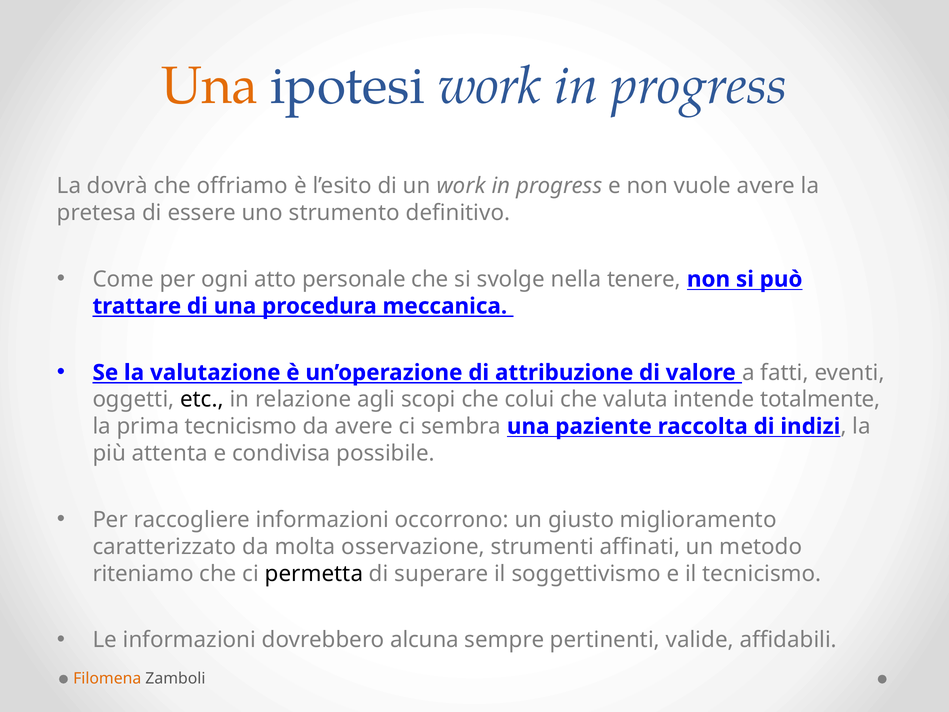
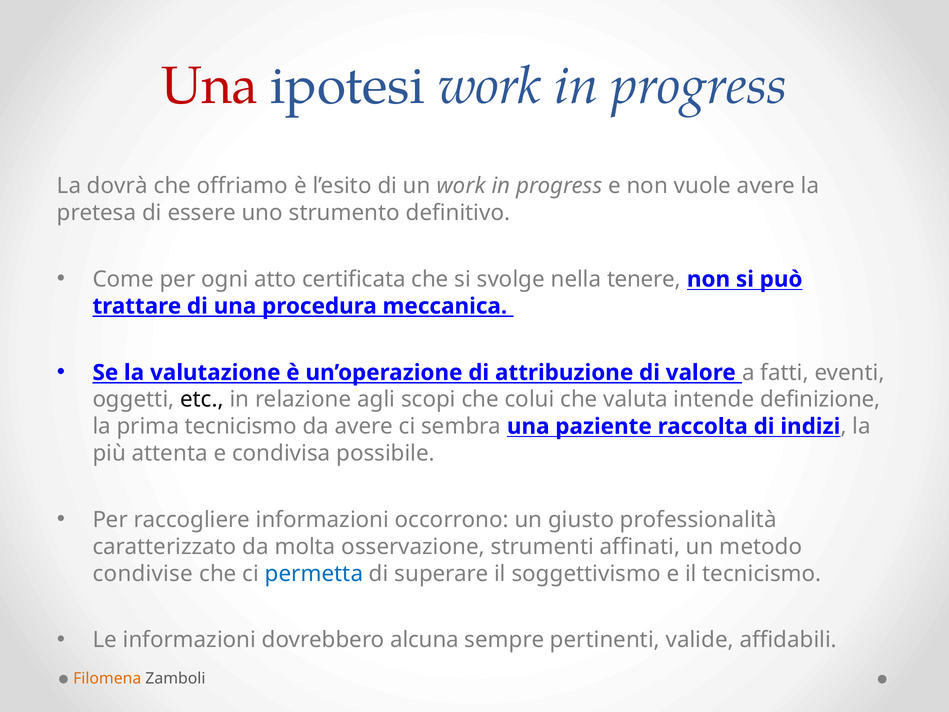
Una colour: orange -> red (210, 86)
personale: personale -> certificata (354, 279)
totalmente: totalmente -> definizione (820, 399)
miglioramento: miglioramento -> professionalità (698, 520)
riteniamo: riteniamo -> condivise (143, 573)
permetta colour: black -> blue (314, 573)
